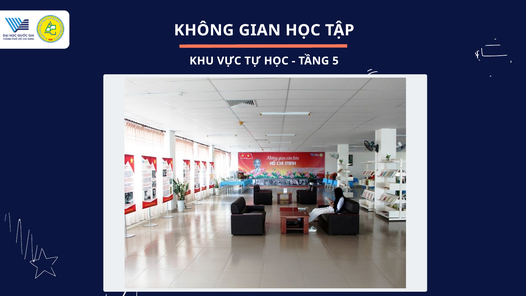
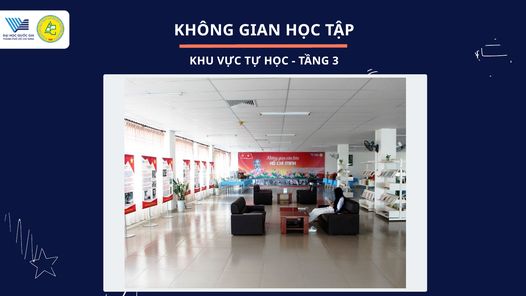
5: 5 -> 3 (335, 61)
